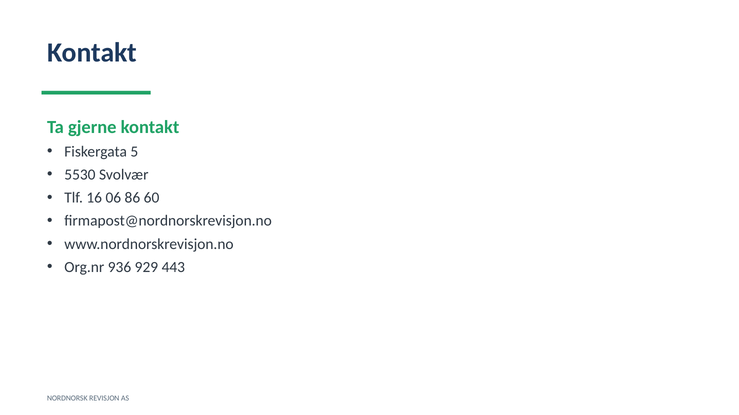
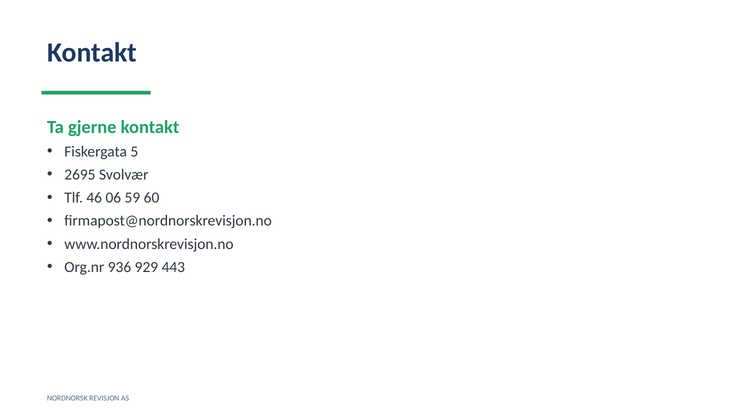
5530: 5530 -> 2695 (80, 175)
16: 16 -> 46 (94, 198)
86: 86 -> 59 (132, 198)
